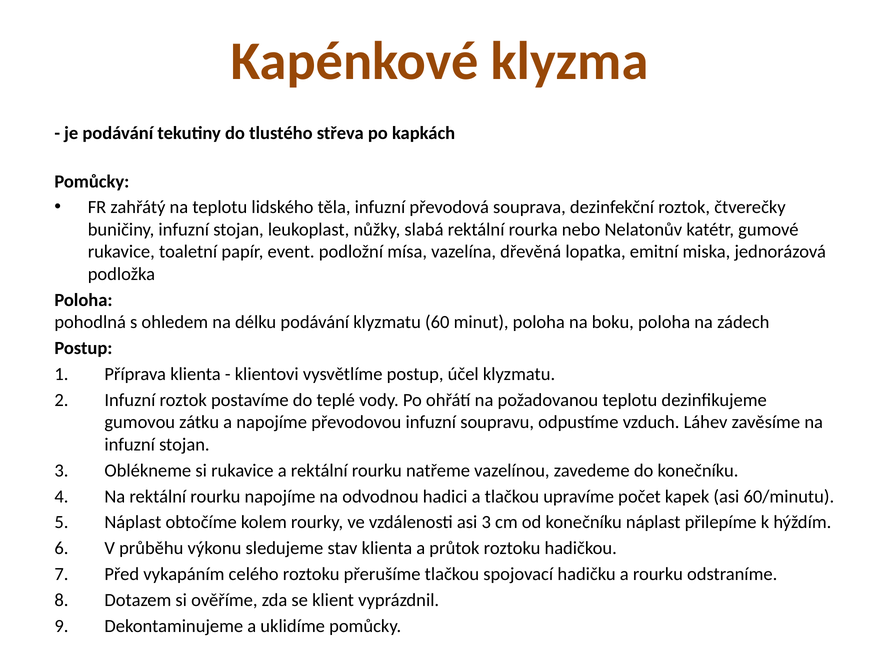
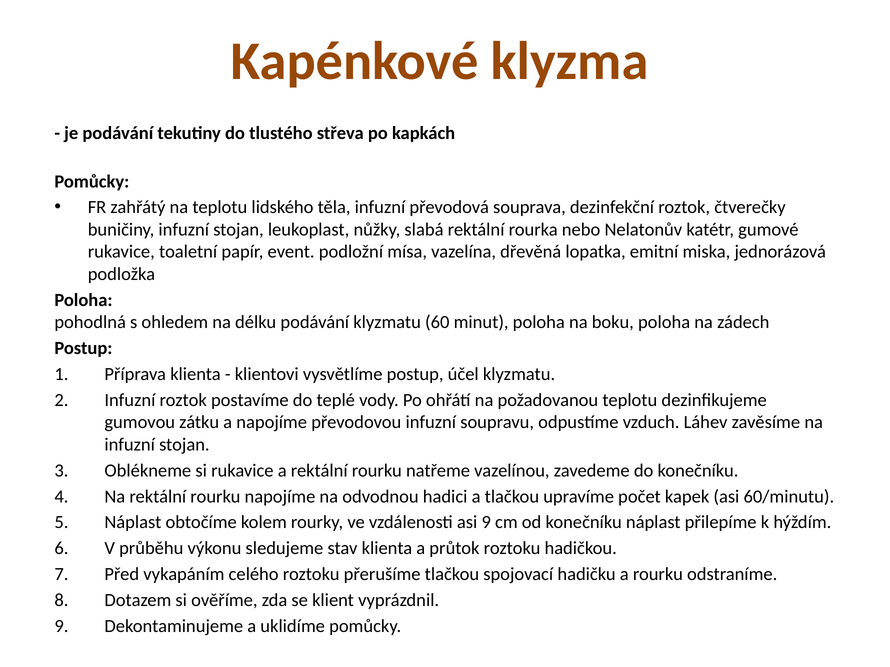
asi 3: 3 -> 9 (486, 523)
